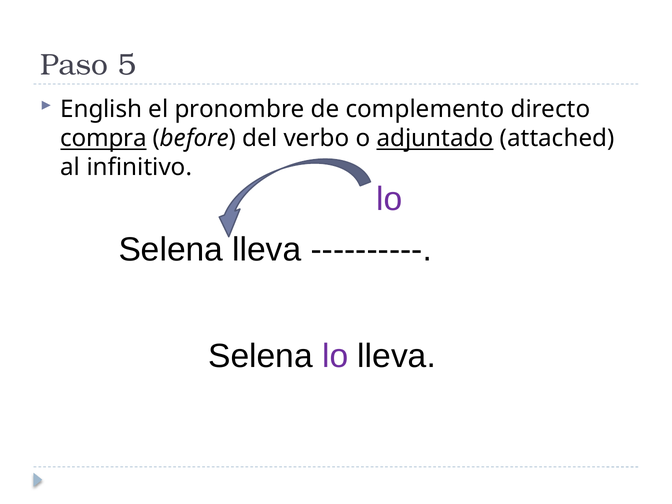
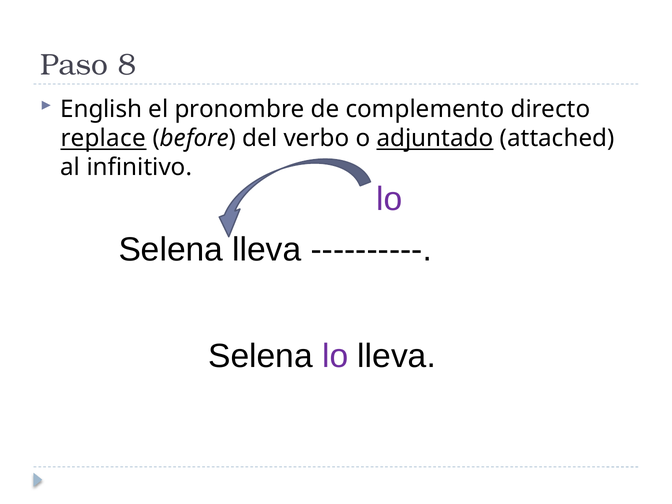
5: 5 -> 8 (127, 65)
compra: compra -> replace (103, 138)
